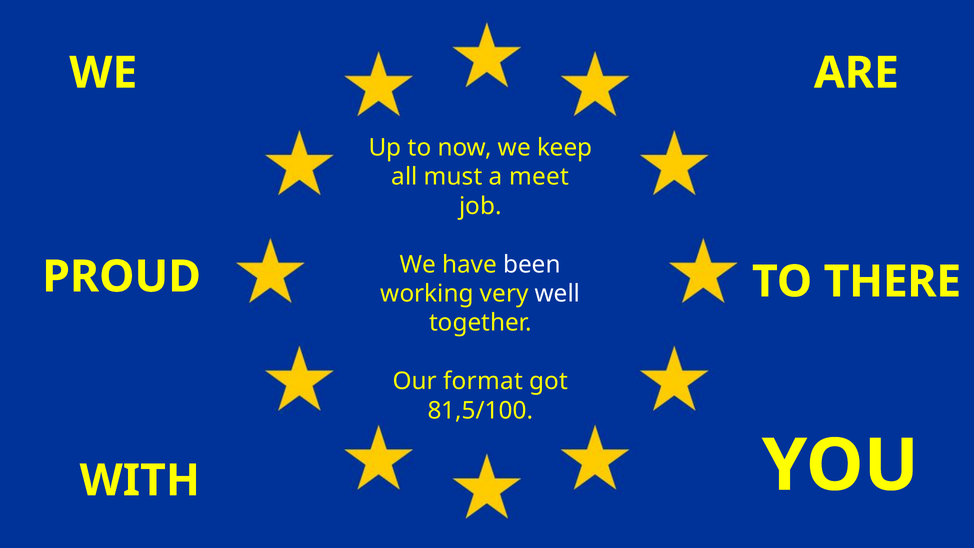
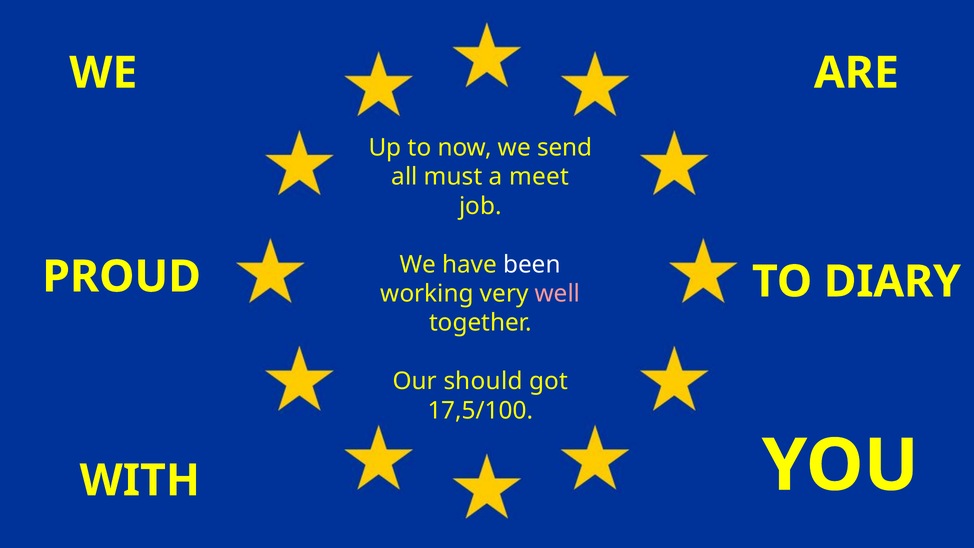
keep: keep -> send (565, 148)
THERE: THERE -> DIARY (892, 282)
well colour: white -> pink (558, 294)
format: format -> should (483, 381)
81,5/100: 81,5/100 -> 17,5/100 (480, 411)
